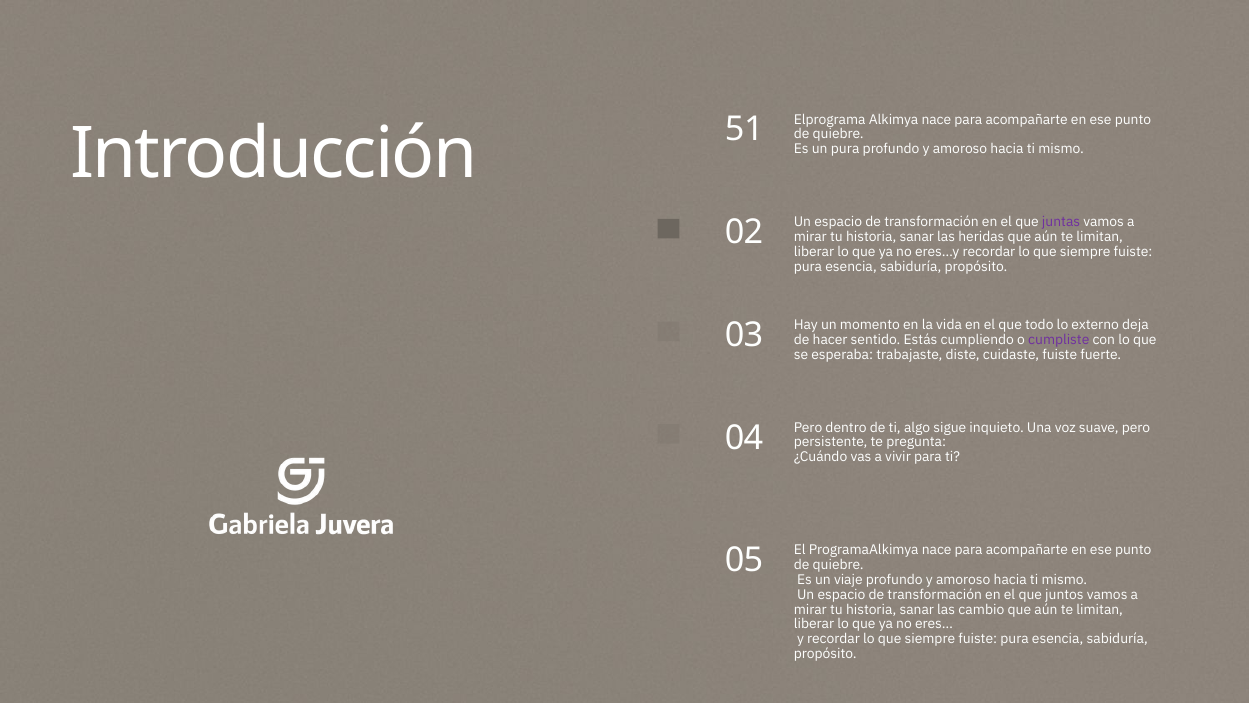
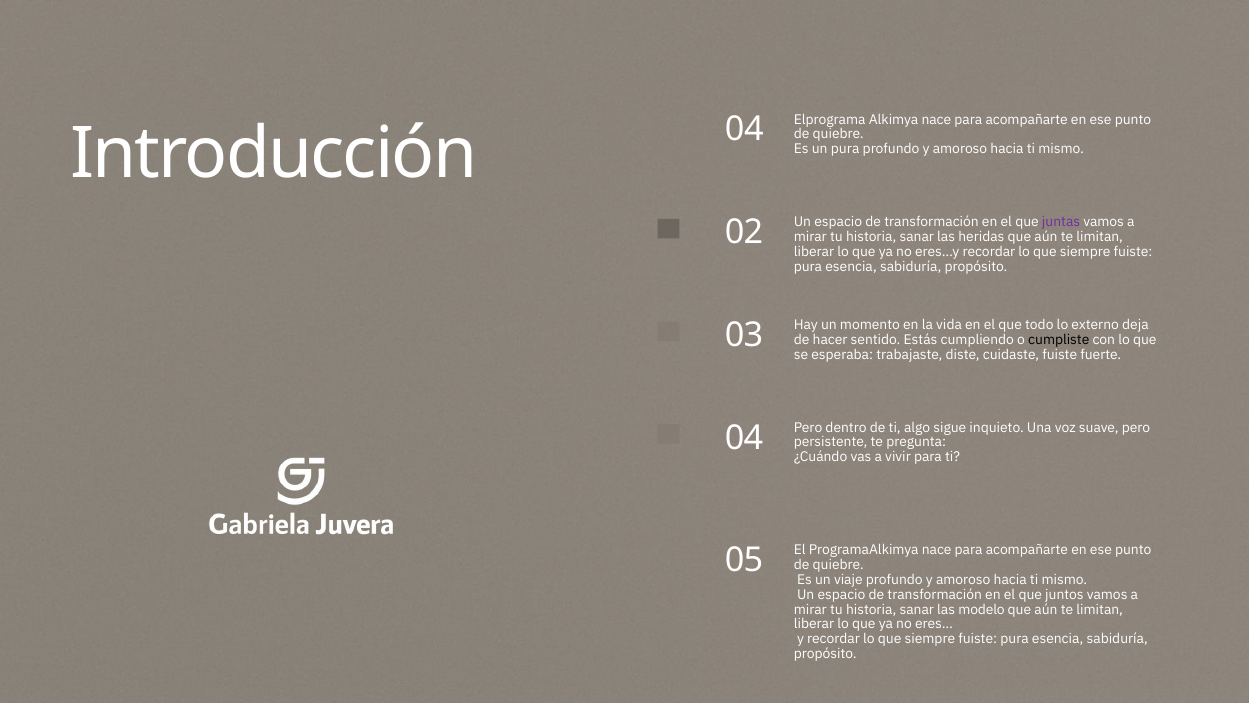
Introducción 51: 51 -> 04 (744, 130)
cumpliste colour: purple -> black (1059, 339)
cambio: cambio -> modelo (981, 609)
